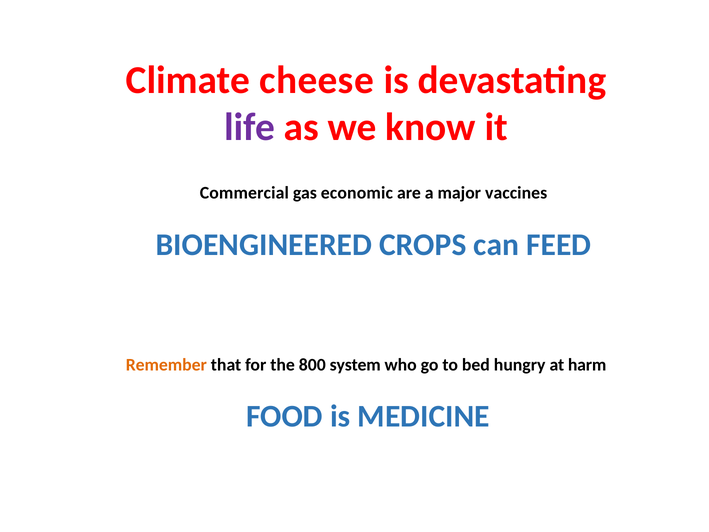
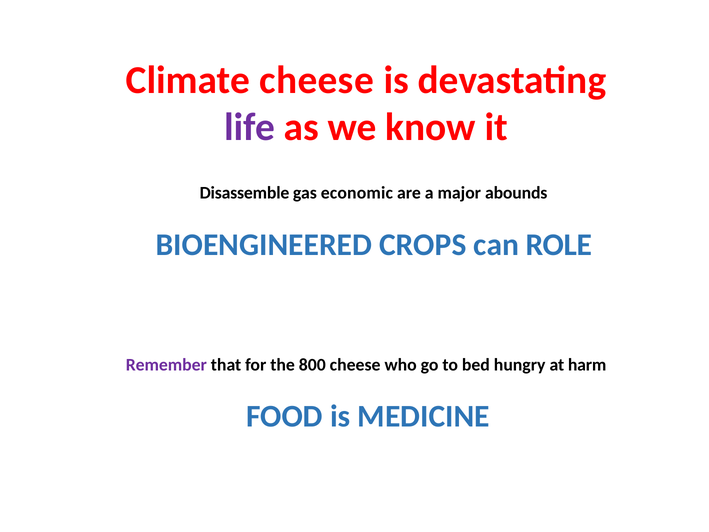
Commercial: Commercial -> Disassemble (244, 193)
vaccines: vaccines -> abounds (516, 193)
FEED: FEED -> ROLE (559, 245)
Remember colour: orange -> purple (166, 365)
800 system: system -> cheese (355, 365)
